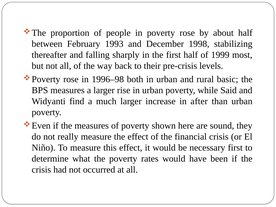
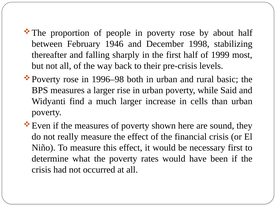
1993: 1993 -> 1946 (114, 44)
after: after -> cells (199, 101)
